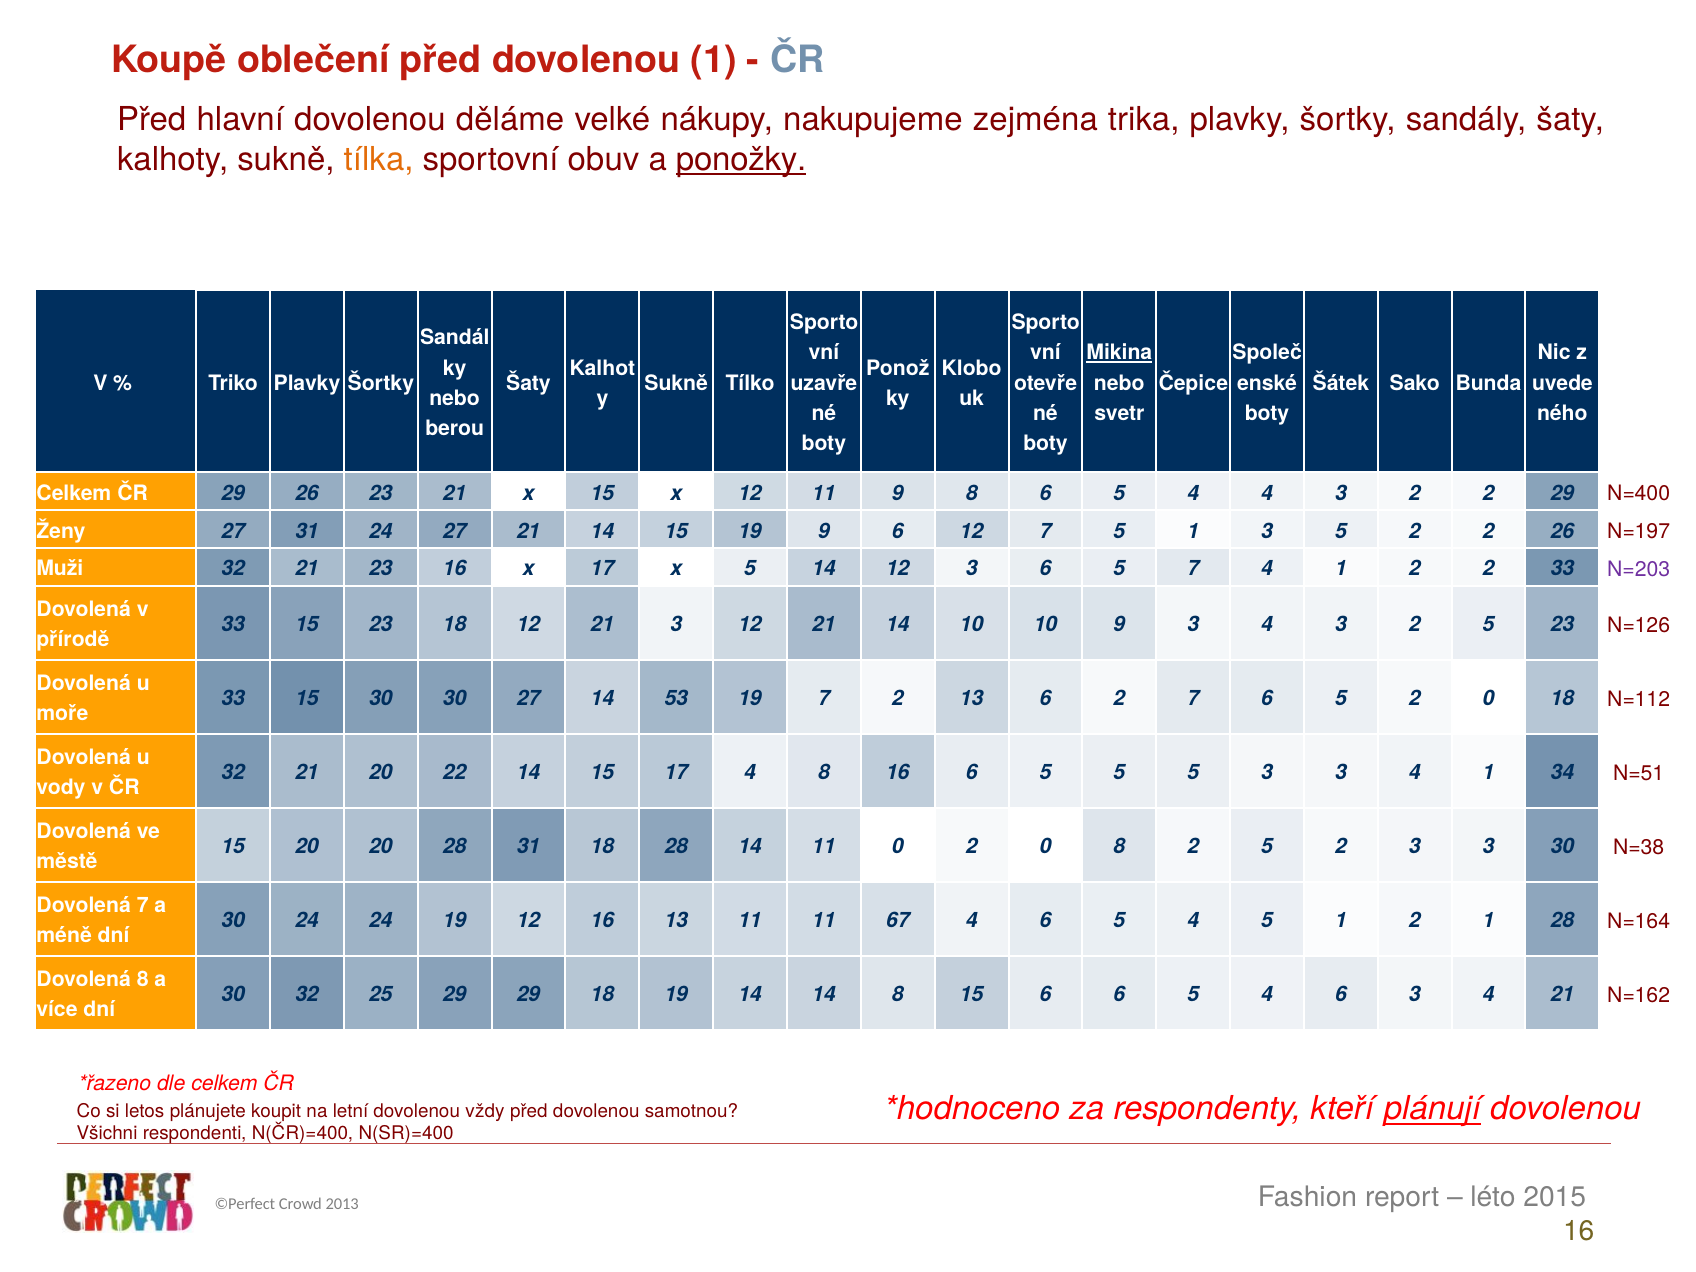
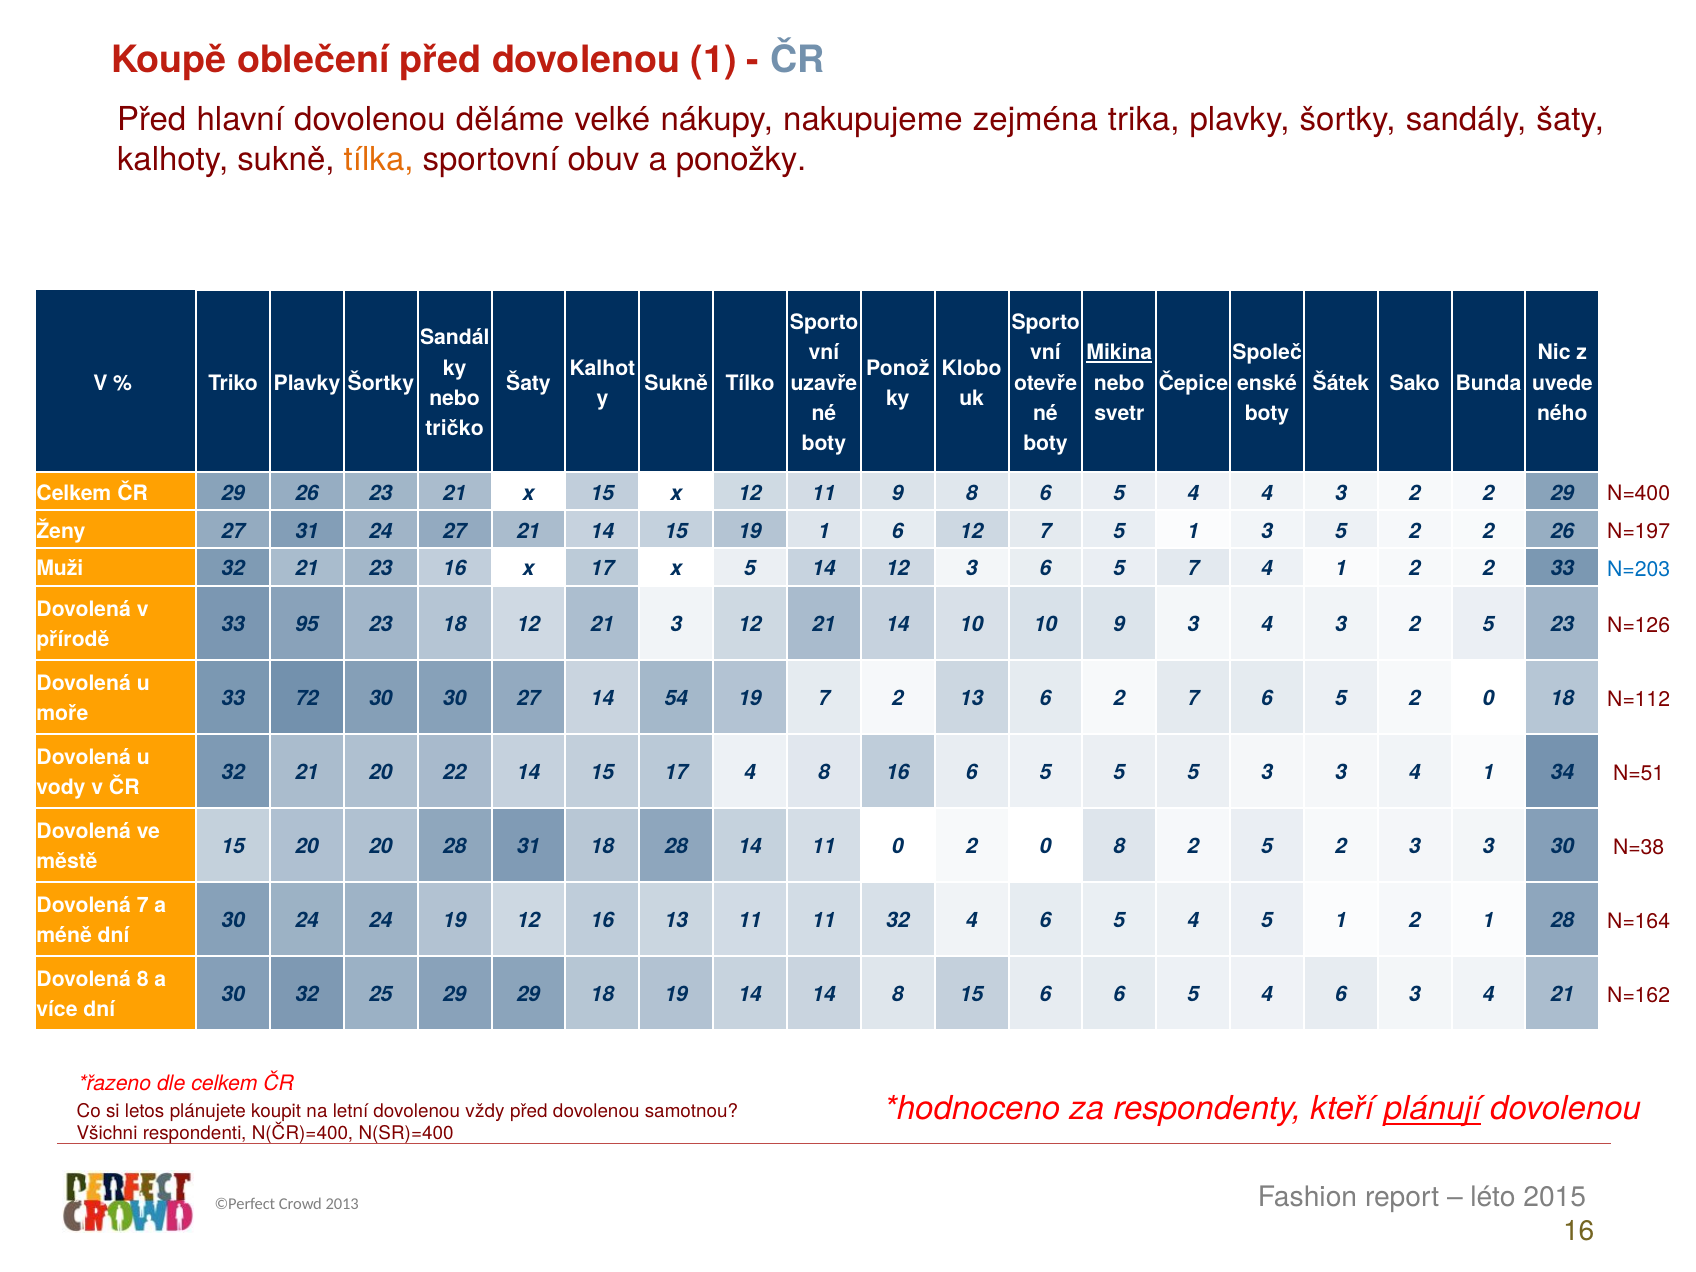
ponožky underline: present -> none (741, 160)
berou: berou -> tričko (455, 429)
19 9: 9 -> 1 (824, 531)
N=203 colour: purple -> blue (1639, 569)
15: 15 -> 95 (307, 625)
15: 15 -> 72 (307, 699)
53: 53 -> 54 (676, 699)
11 67: 67 -> 32 (898, 921)
